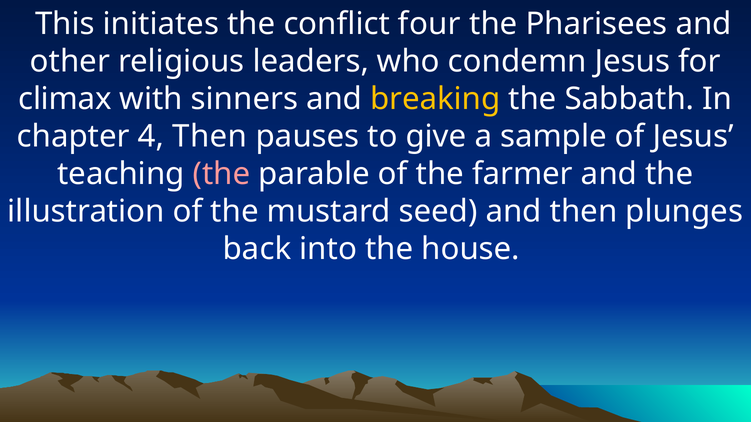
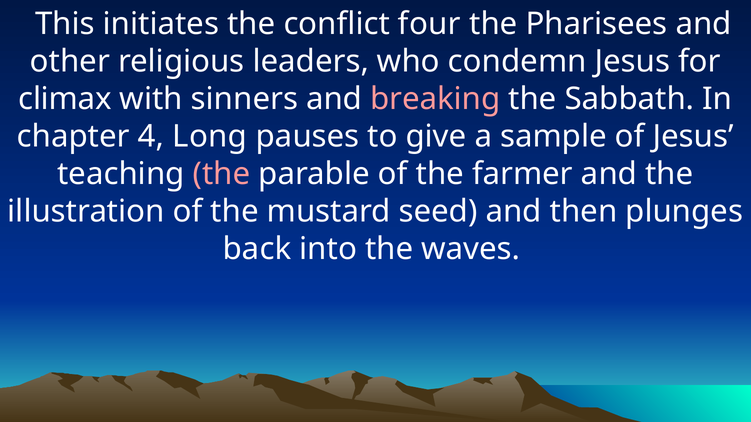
breaking colour: yellow -> pink (435, 99)
4 Then: Then -> Long (210, 136)
house: house -> waves (471, 249)
